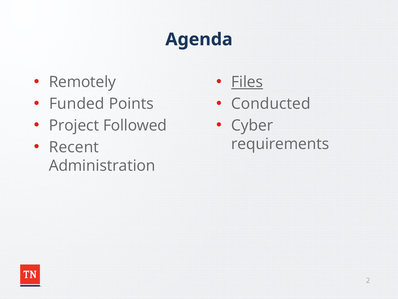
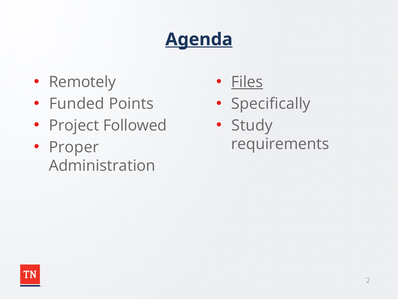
Agenda underline: none -> present (199, 39)
Conducted: Conducted -> Specifically (271, 104)
Cyber: Cyber -> Study (252, 125)
Recent: Recent -> Proper (74, 147)
